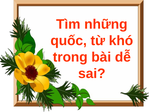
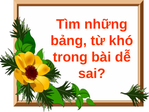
quốc: quốc -> bảng (69, 41)
